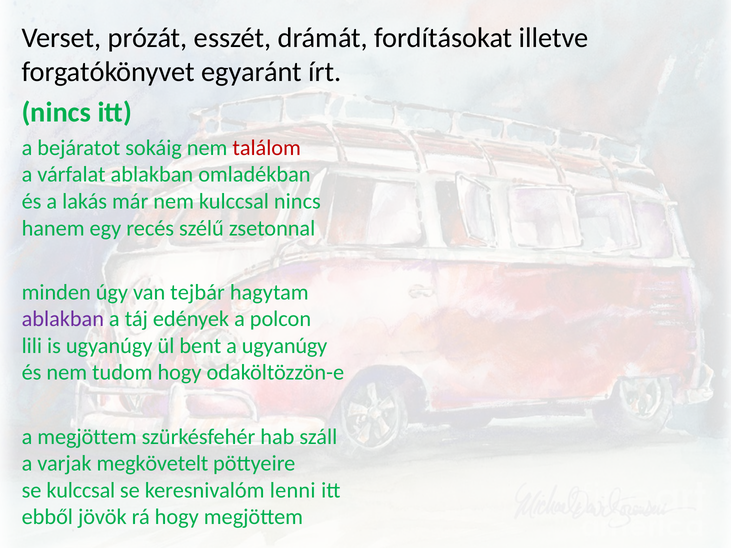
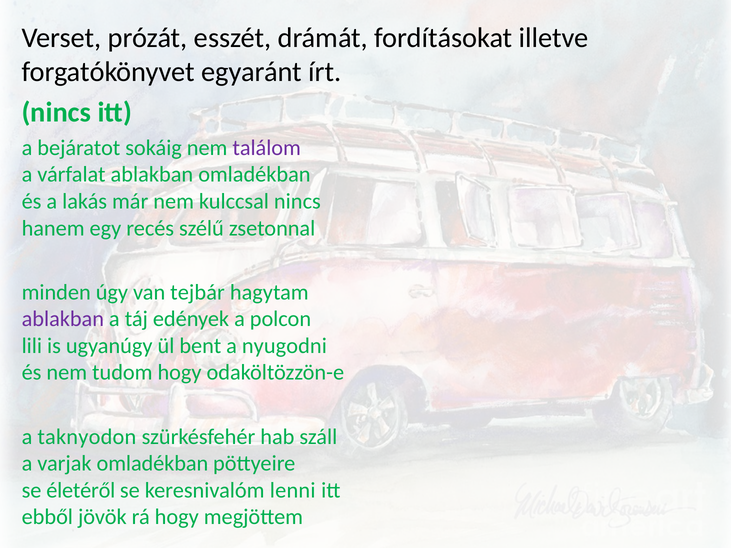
találom colour: red -> purple (267, 148)
a ugyanúgy: ugyanúgy -> nyugodni (284, 346)
a megjöttem: megjöttem -> taknyodon (87, 437)
varjak megkövetelt: megkövetelt -> omladékban (152, 464)
se kulccsal: kulccsal -> életéről (81, 490)
